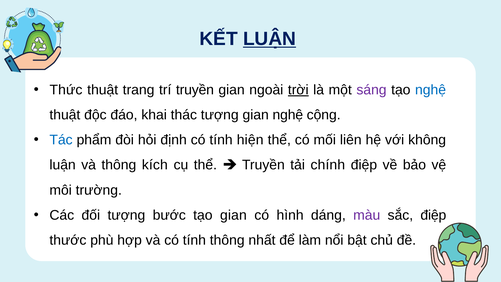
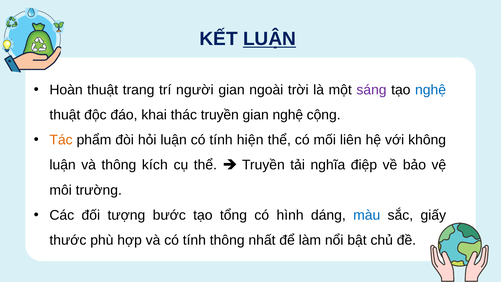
Thức: Thức -> Hoàn (66, 90)
trí truyền: truyền -> người (195, 90)
trời underline: present -> none (298, 90)
thác tượng: tượng -> truyền (220, 115)
Tác colour: blue -> orange (61, 140)
hỏi định: định -> luận (174, 140)
chính: chính -> nghĩa (328, 165)
tạo gian: gian -> tổng (233, 215)
màu colour: purple -> blue (367, 215)
sắc điệp: điệp -> giấy (433, 215)
